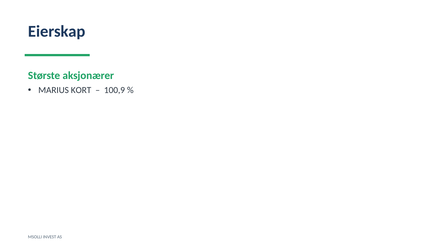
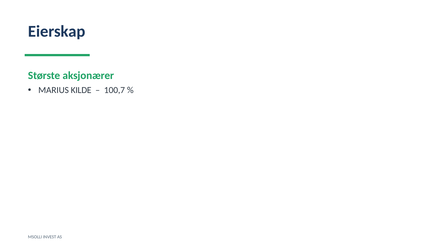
KORT: KORT -> KILDE (81, 90)
100,9: 100,9 -> 100,7 (115, 90)
